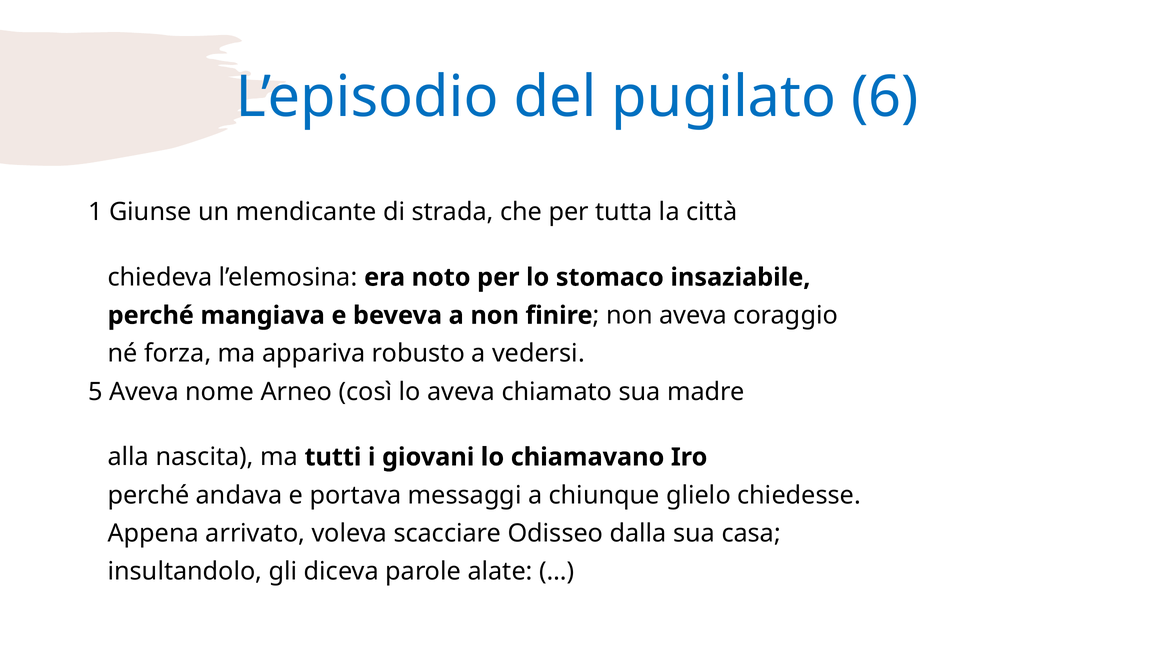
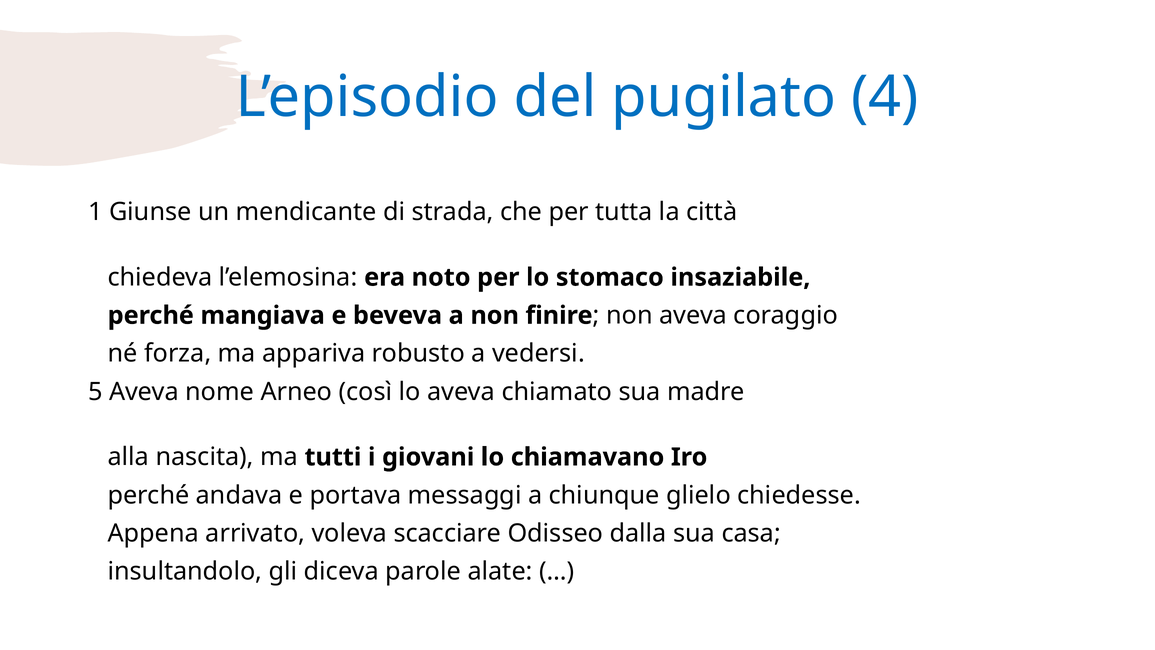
6: 6 -> 4 (885, 97)
